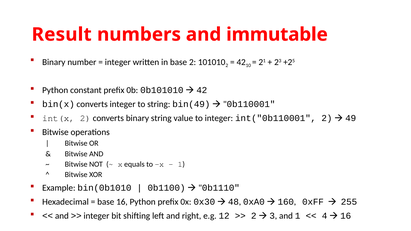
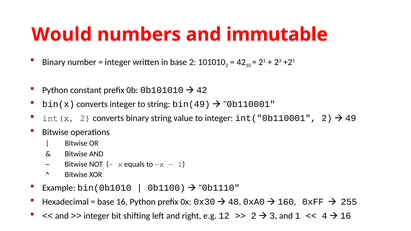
Result: Result -> Would (62, 35)
